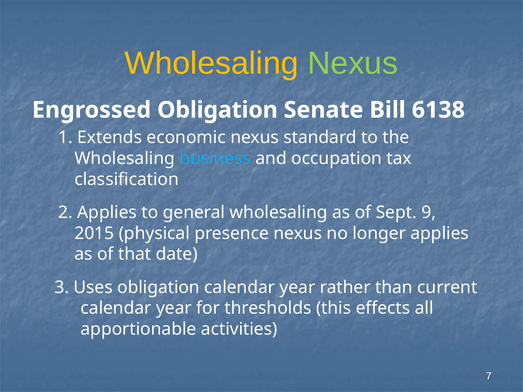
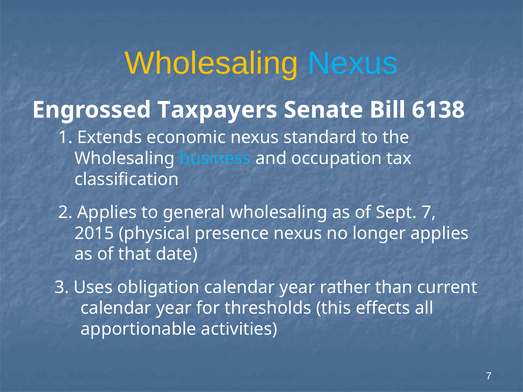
Nexus colour: light green -> light blue (353, 63)
Engrossed Obligation: Obligation -> Taxpayers (217, 110)
Sept 9: 9 -> 7 (429, 212)
